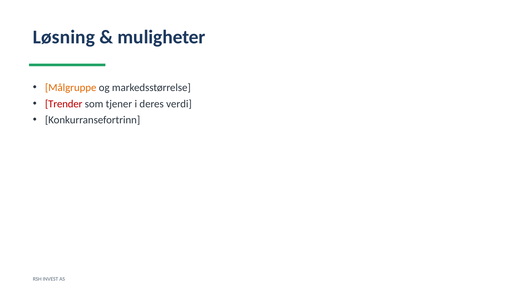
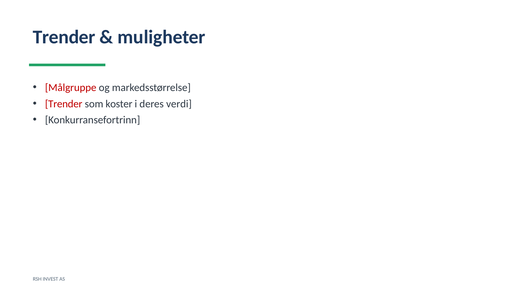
Løsning: Løsning -> Trender (64, 37)
Målgruppe colour: orange -> red (71, 88)
tjener: tjener -> koster (119, 104)
